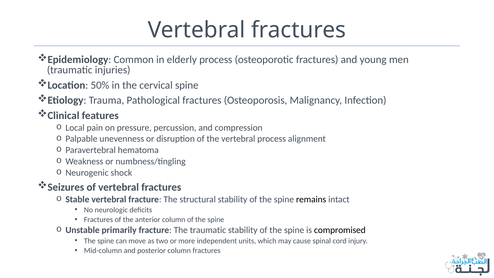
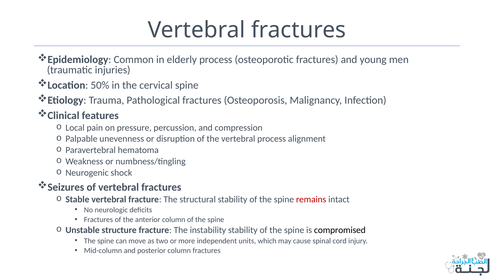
remains colour: black -> red (311, 199)
primarily: primarily -> structure (119, 230)
The traumatic: traumatic -> instability (208, 230)
